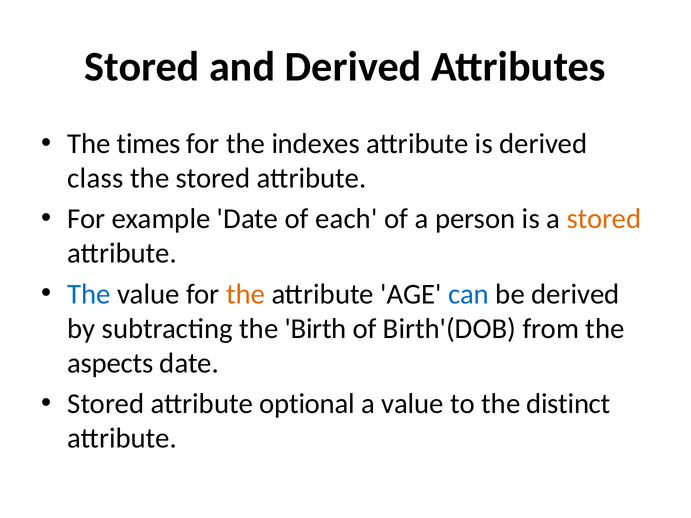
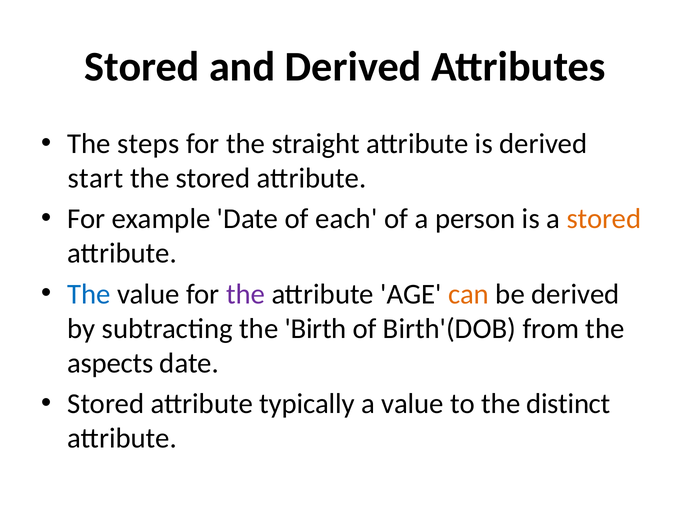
times: times -> steps (148, 144)
indexes: indexes -> straight (316, 144)
class: class -> start (95, 178)
the colour: orange -> purple (246, 294)
can colour: blue -> orange (469, 294)
optional: optional -> typically (307, 404)
